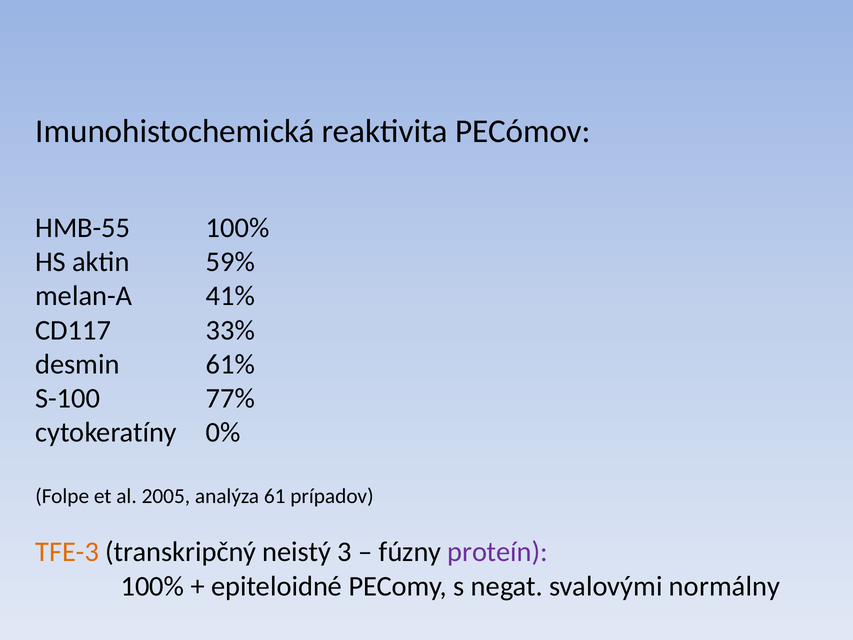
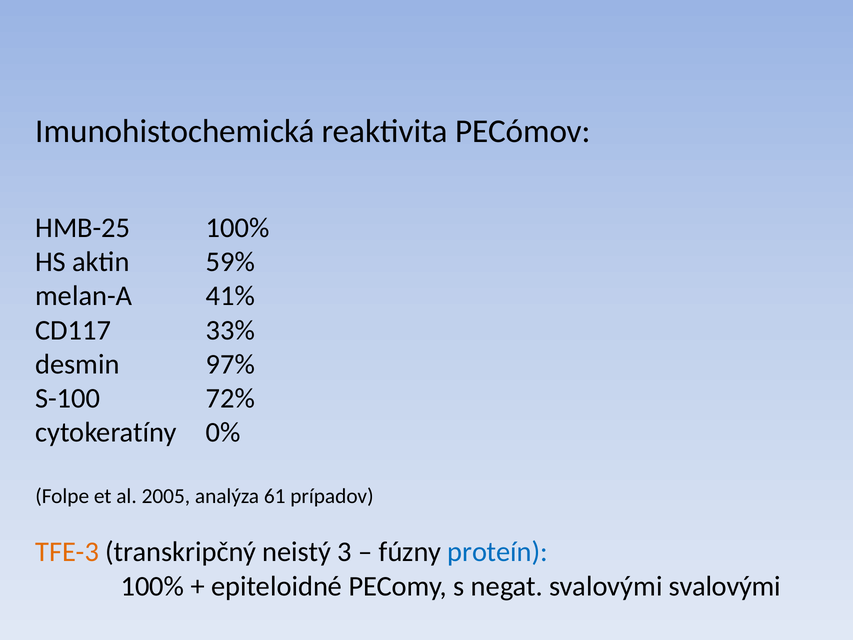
HMB-55: HMB-55 -> HMB-25 (83, 228)
61%: 61% -> 97% (230, 364)
77%: 77% -> 72% (230, 398)
proteín colour: purple -> blue (498, 552)
svalovými normálny: normálny -> svalovými (725, 586)
